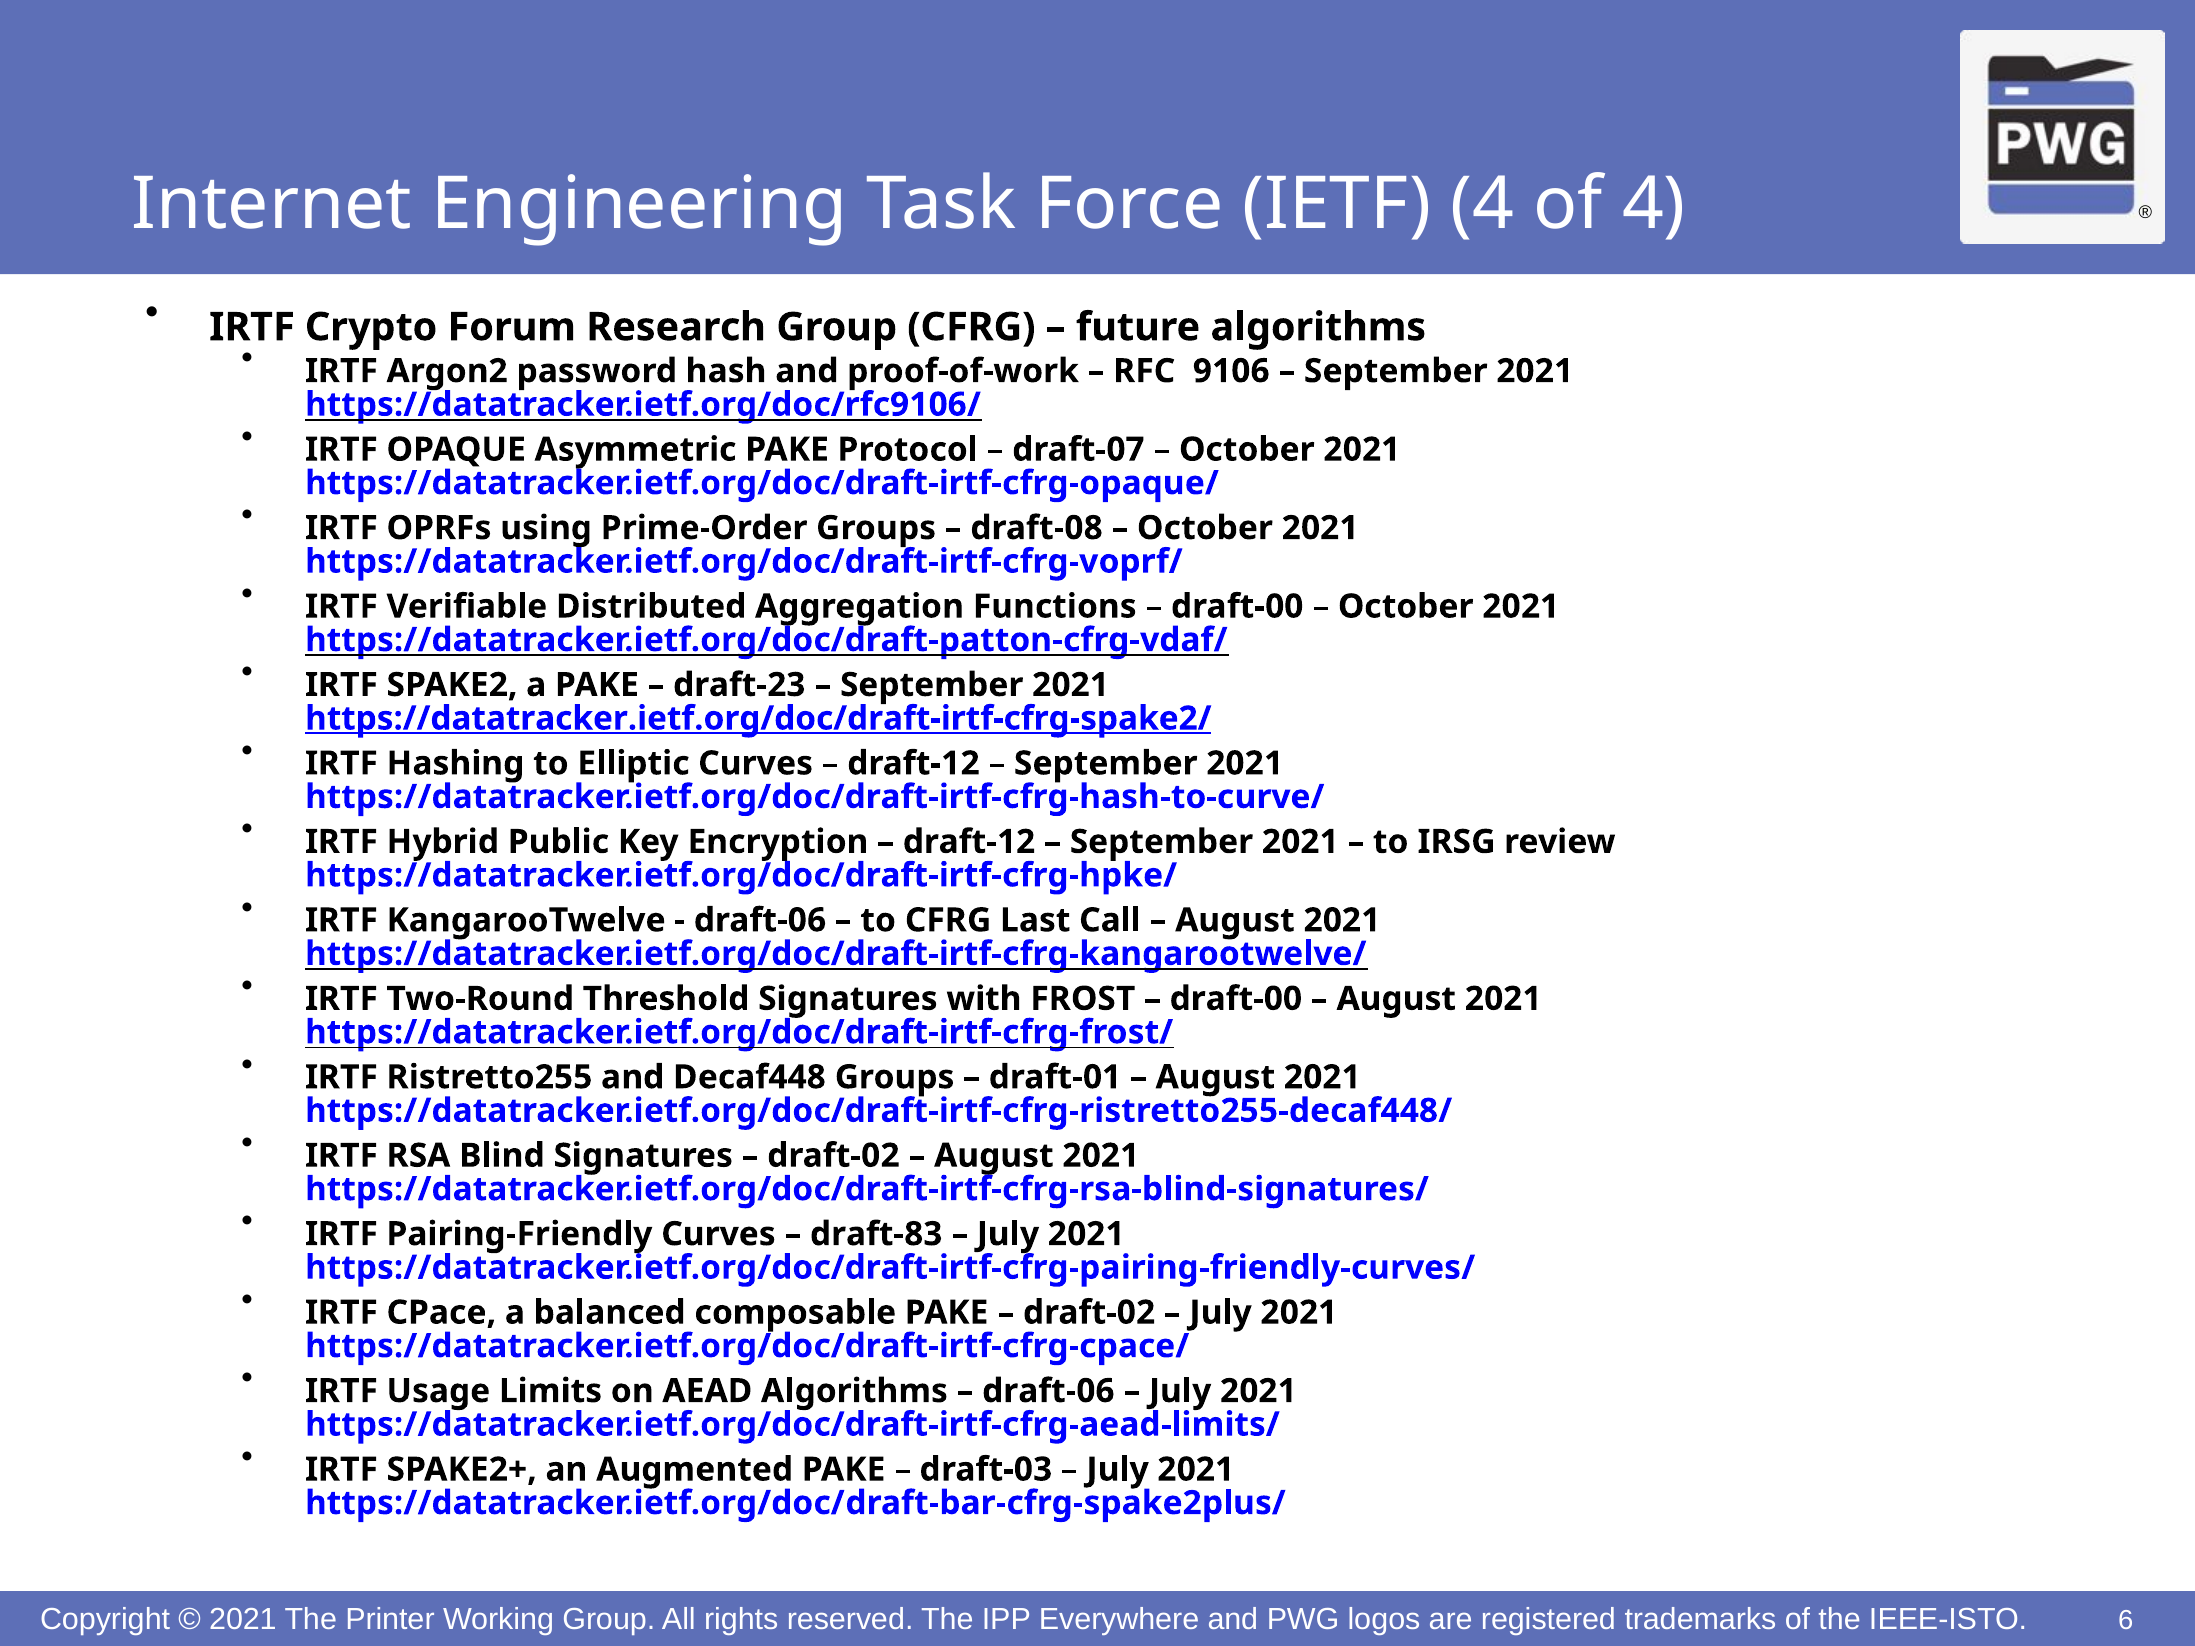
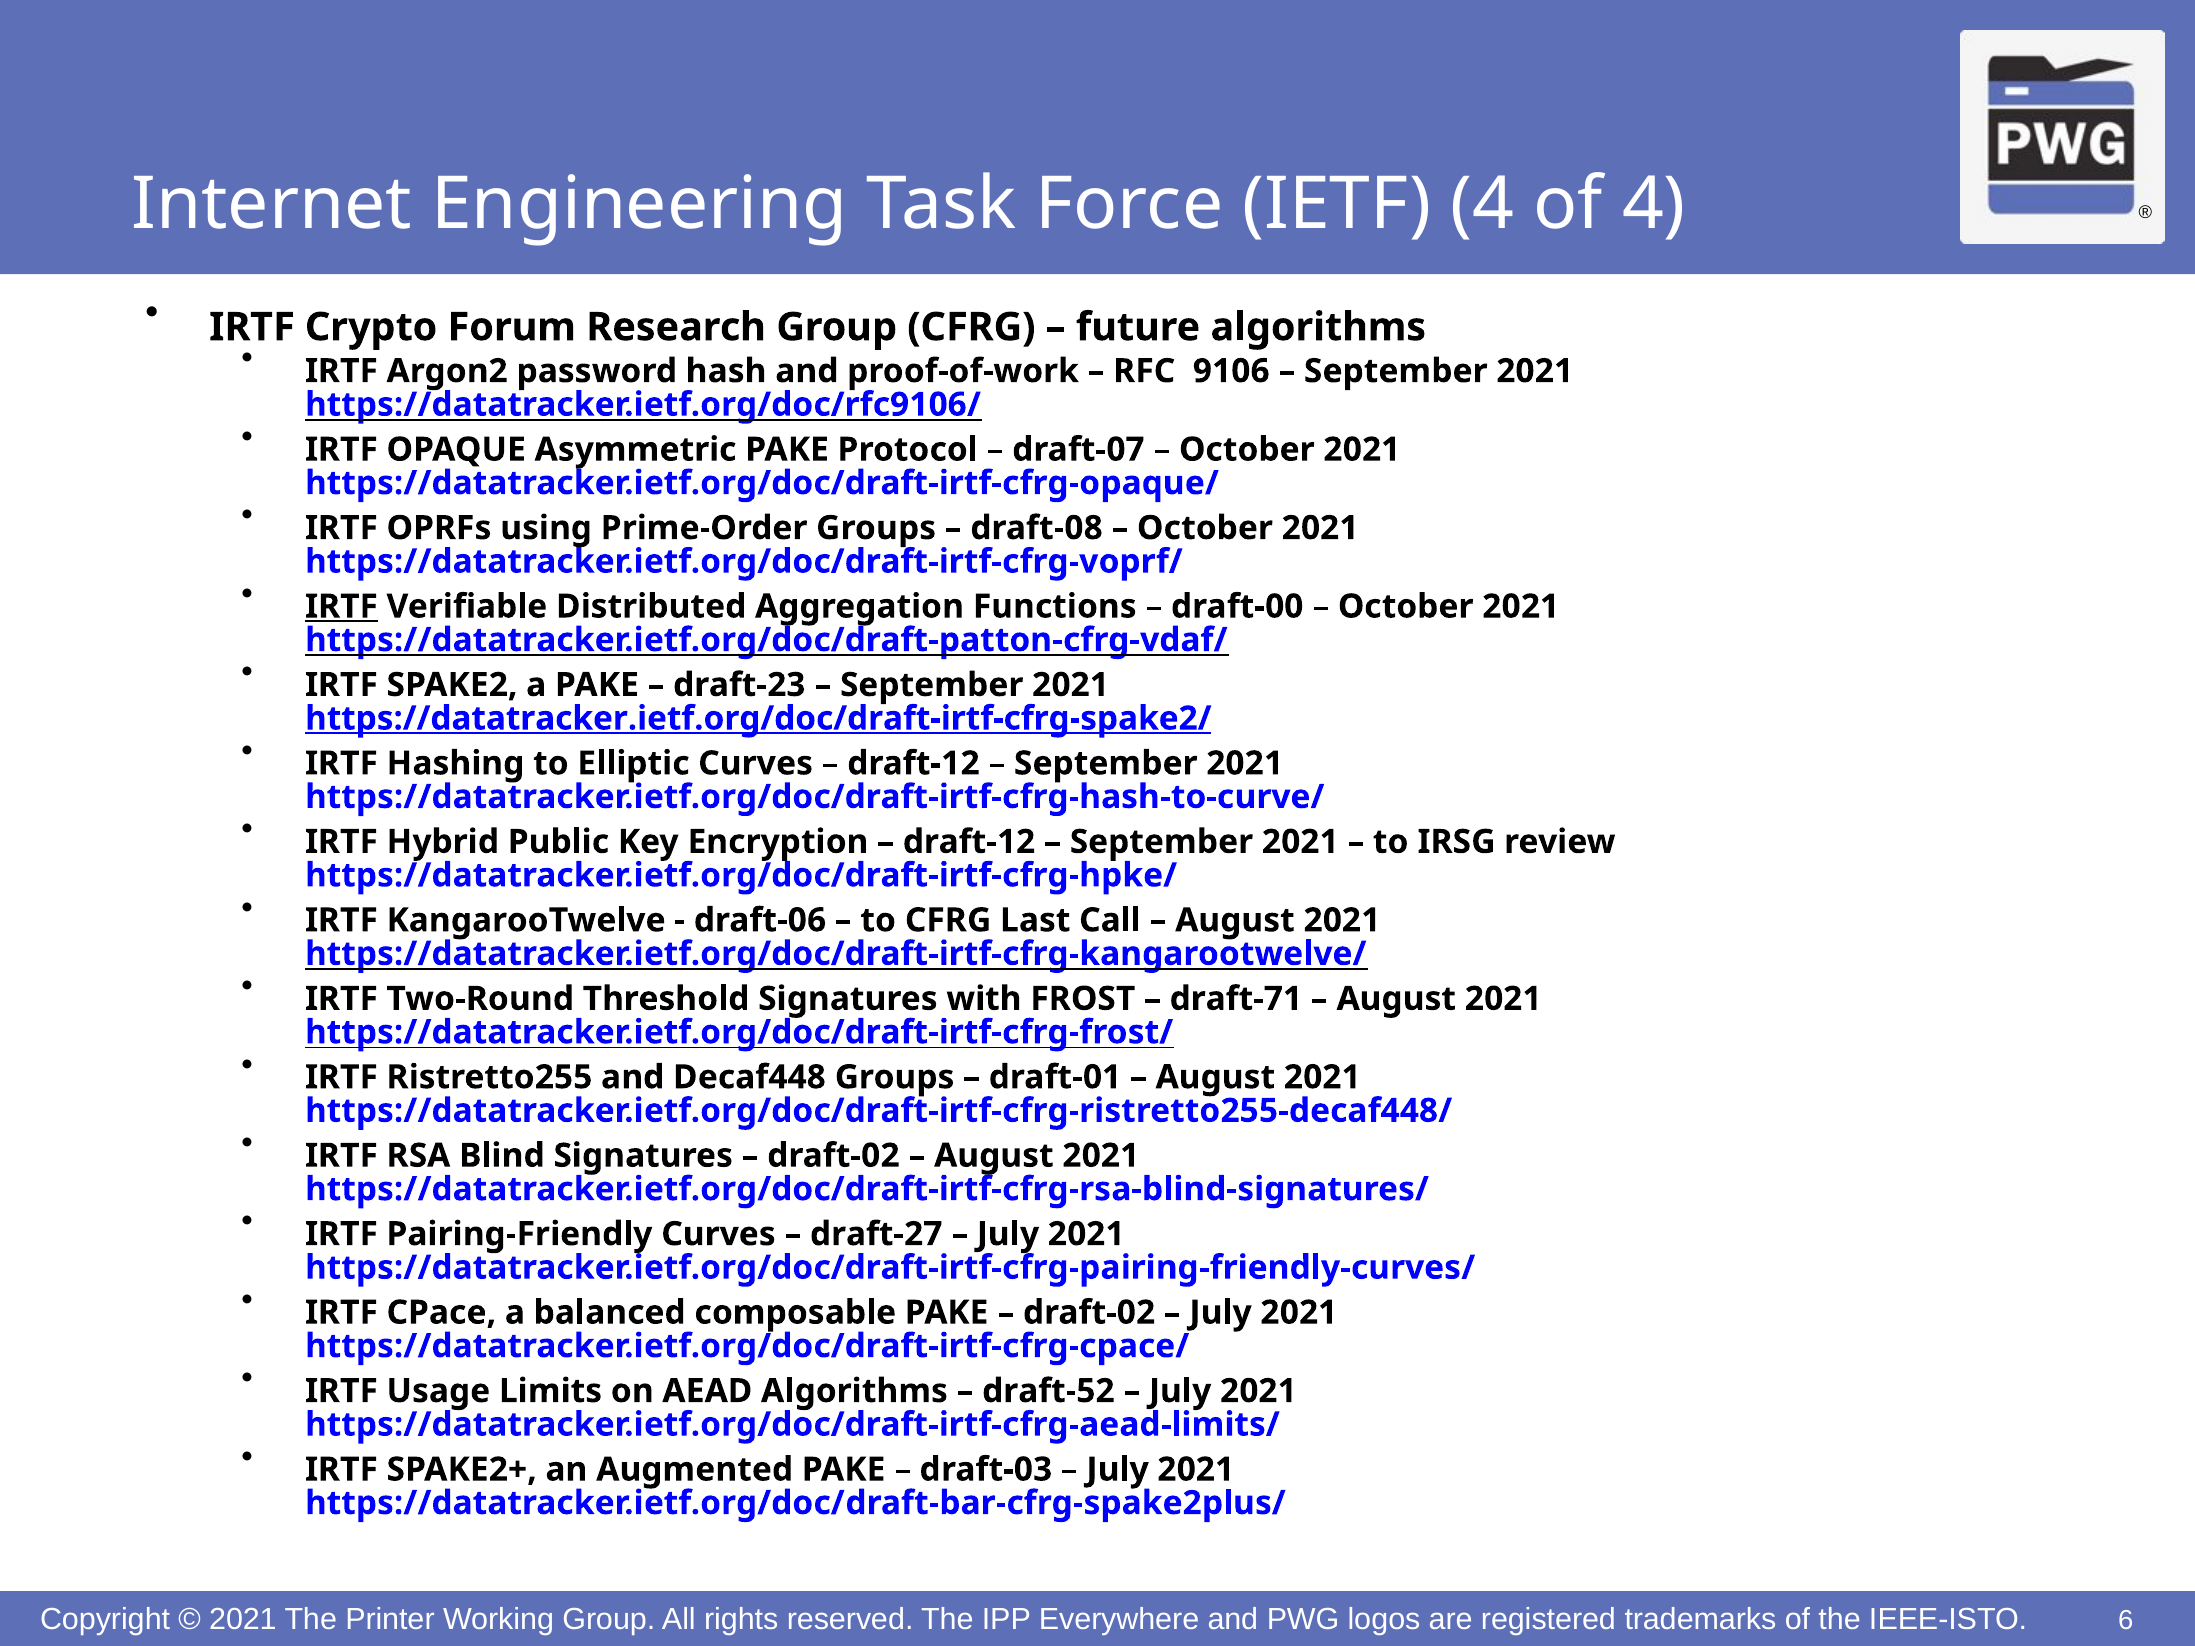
IRTF underline: none -> present (341, 607)
draft-00: draft-00 -> draft-71 (1236, 999)
draft-83: draft-83 -> draft-27 (876, 1234)
draft-06: draft-06 -> draft-52 (1048, 1391)
